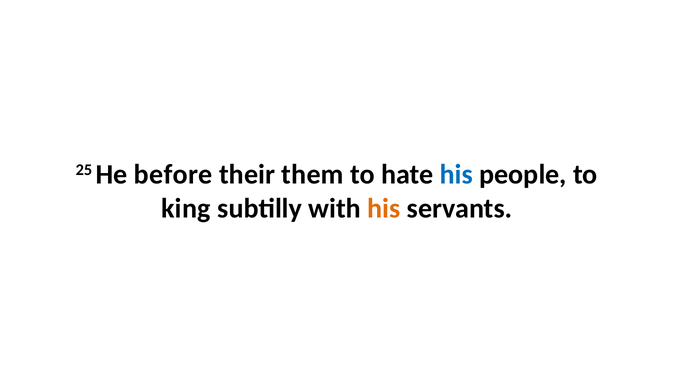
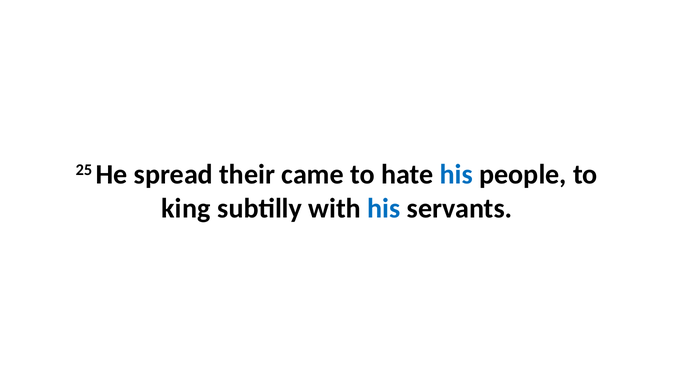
before: before -> spread (173, 175)
them: them -> came (313, 175)
his colour: orange -> blue (384, 208)
